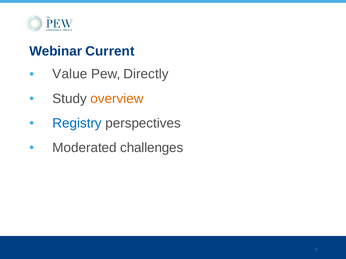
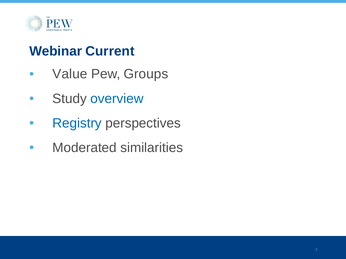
Directly: Directly -> Groups (146, 74)
overview colour: orange -> blue (117, 99)
challenges: challenges -> similarities (152, 148)
